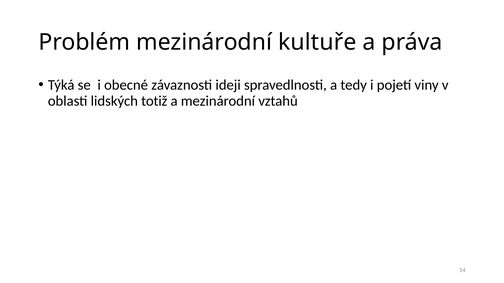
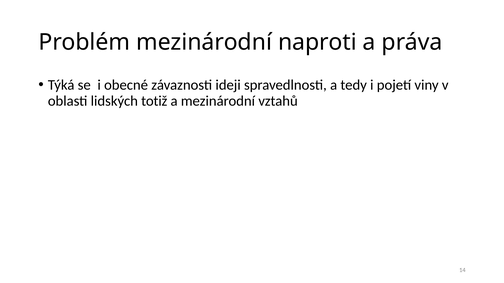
kultuře: kultuře -> naproti (317, 42)
